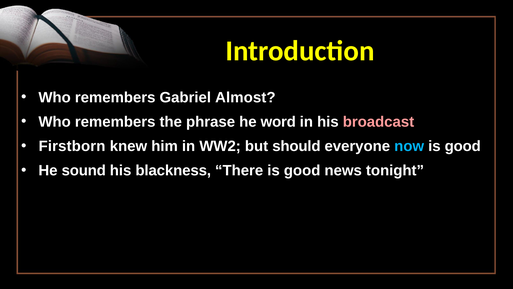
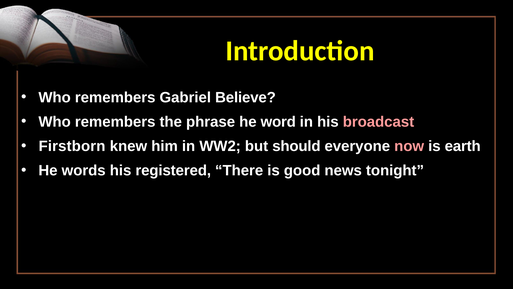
Almost: Almost -> Believe (245, 97)
now colour: light blue -> pink (409, 146)
good: good -> earth (463, 146)
sound: sound -> words (84, 170)
blackness: blackness -> registered (173, 170)
